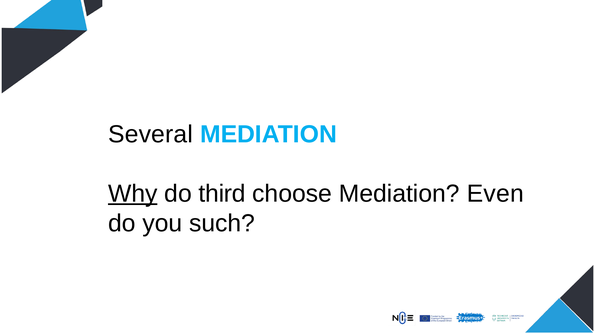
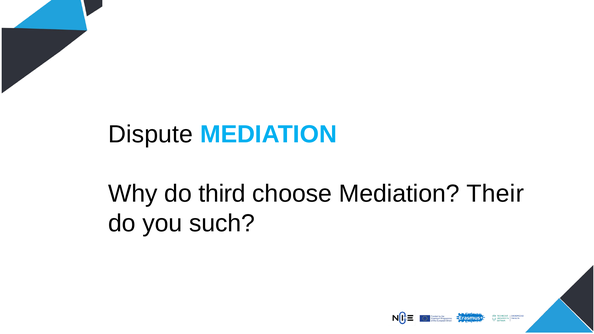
Several: Several -> Dispute (151, 134)
Why underline: present -> none (133, 194)
Even: Even -> Their (495, 194)
